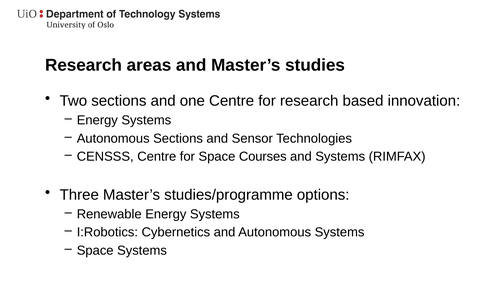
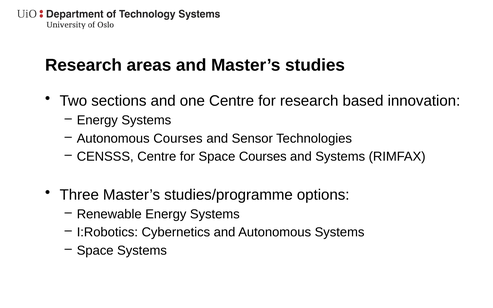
Autonomous Sections: Sections -> Courses (178, 139)
